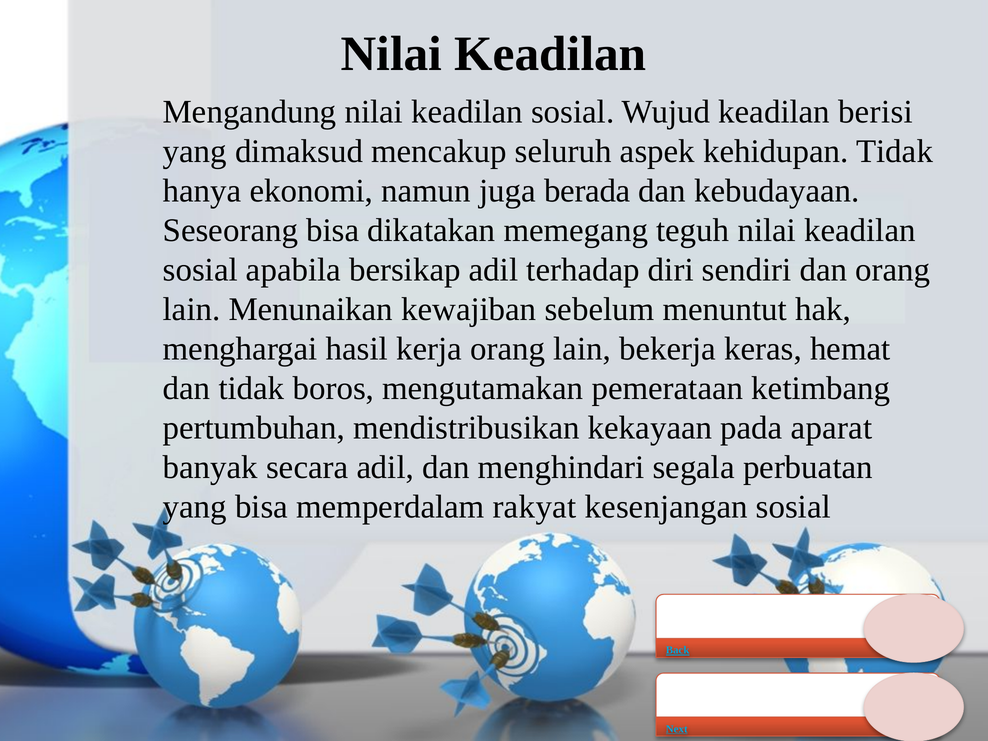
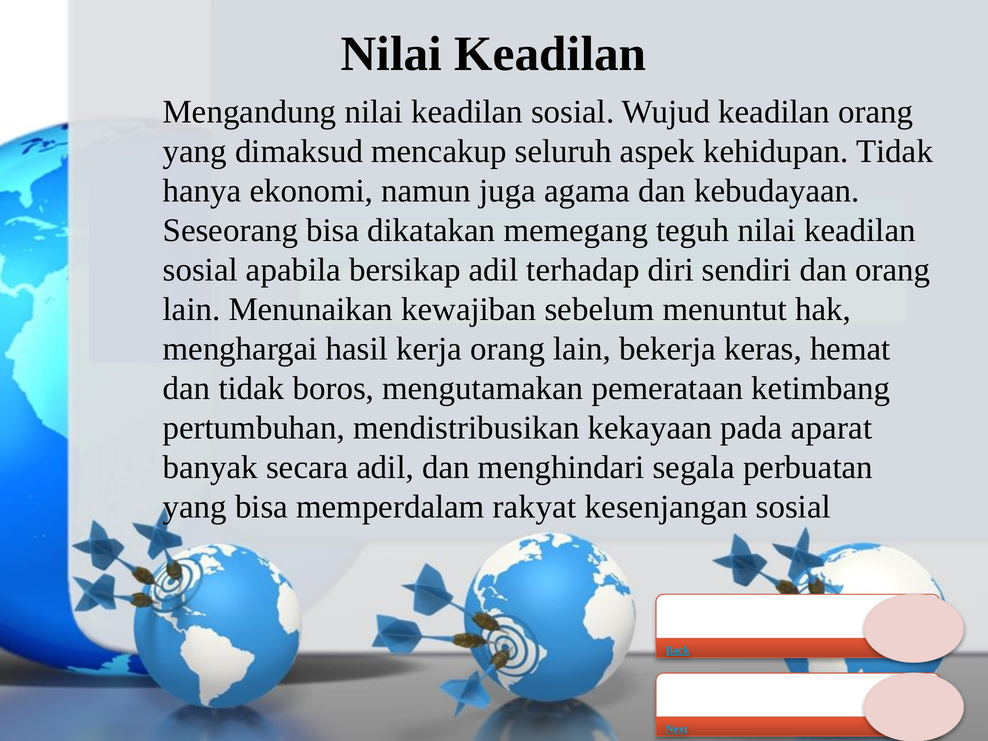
keadilan berisi: berisi -> orang (876, 112)
berada: berada -> agama (587, 191)
